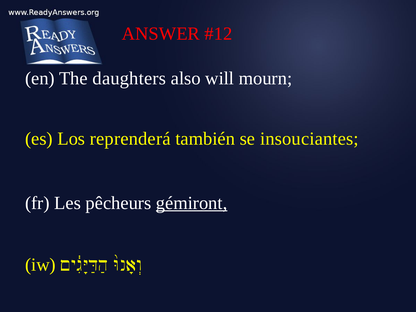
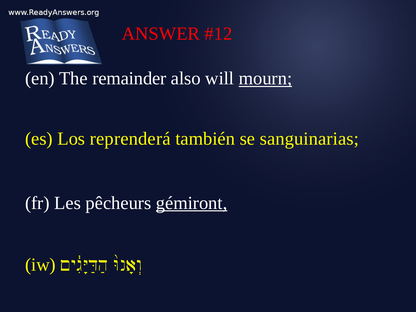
daughters: daughters -> remainder (129, 79)
mourn underline: none -> present (265, 79)
insouciantes: insouciantes -> sanguinarias (309, 139)
